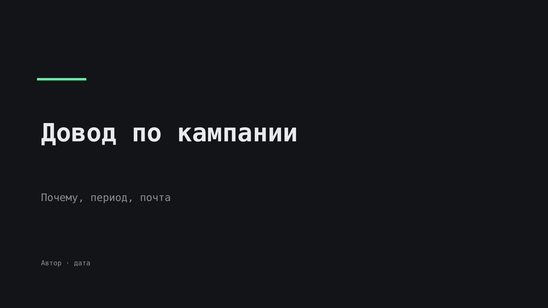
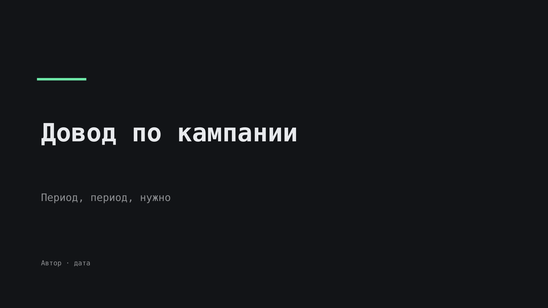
Почему: Почему -> Период (63, 198)
почта: почта -> нужно (155, 198)
